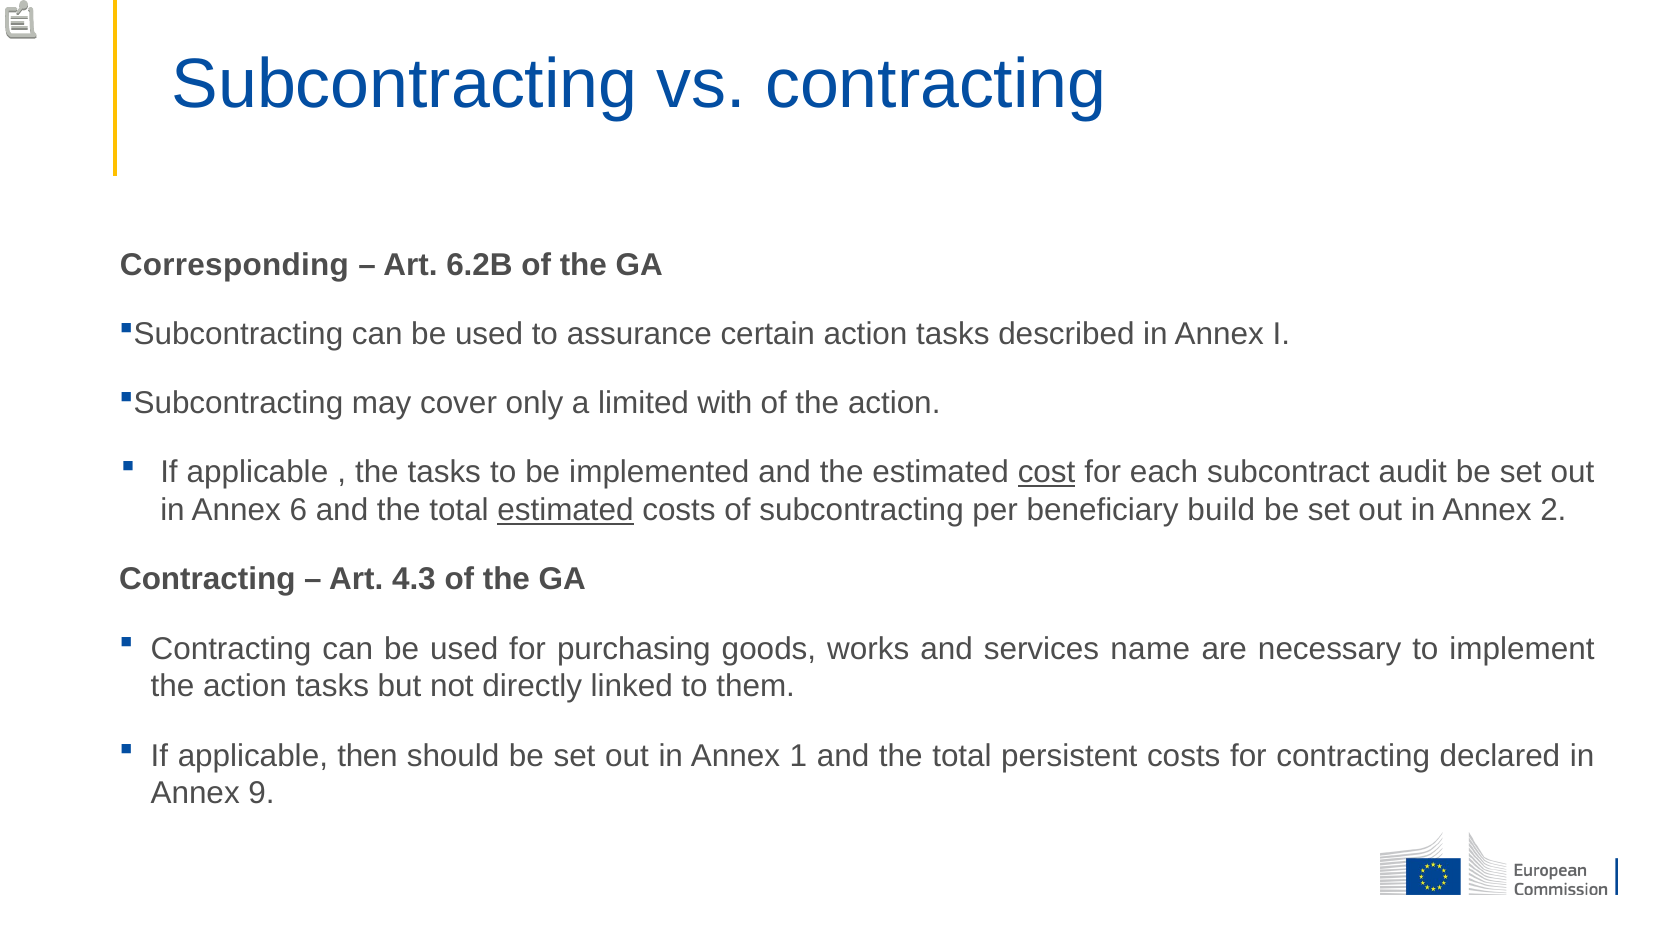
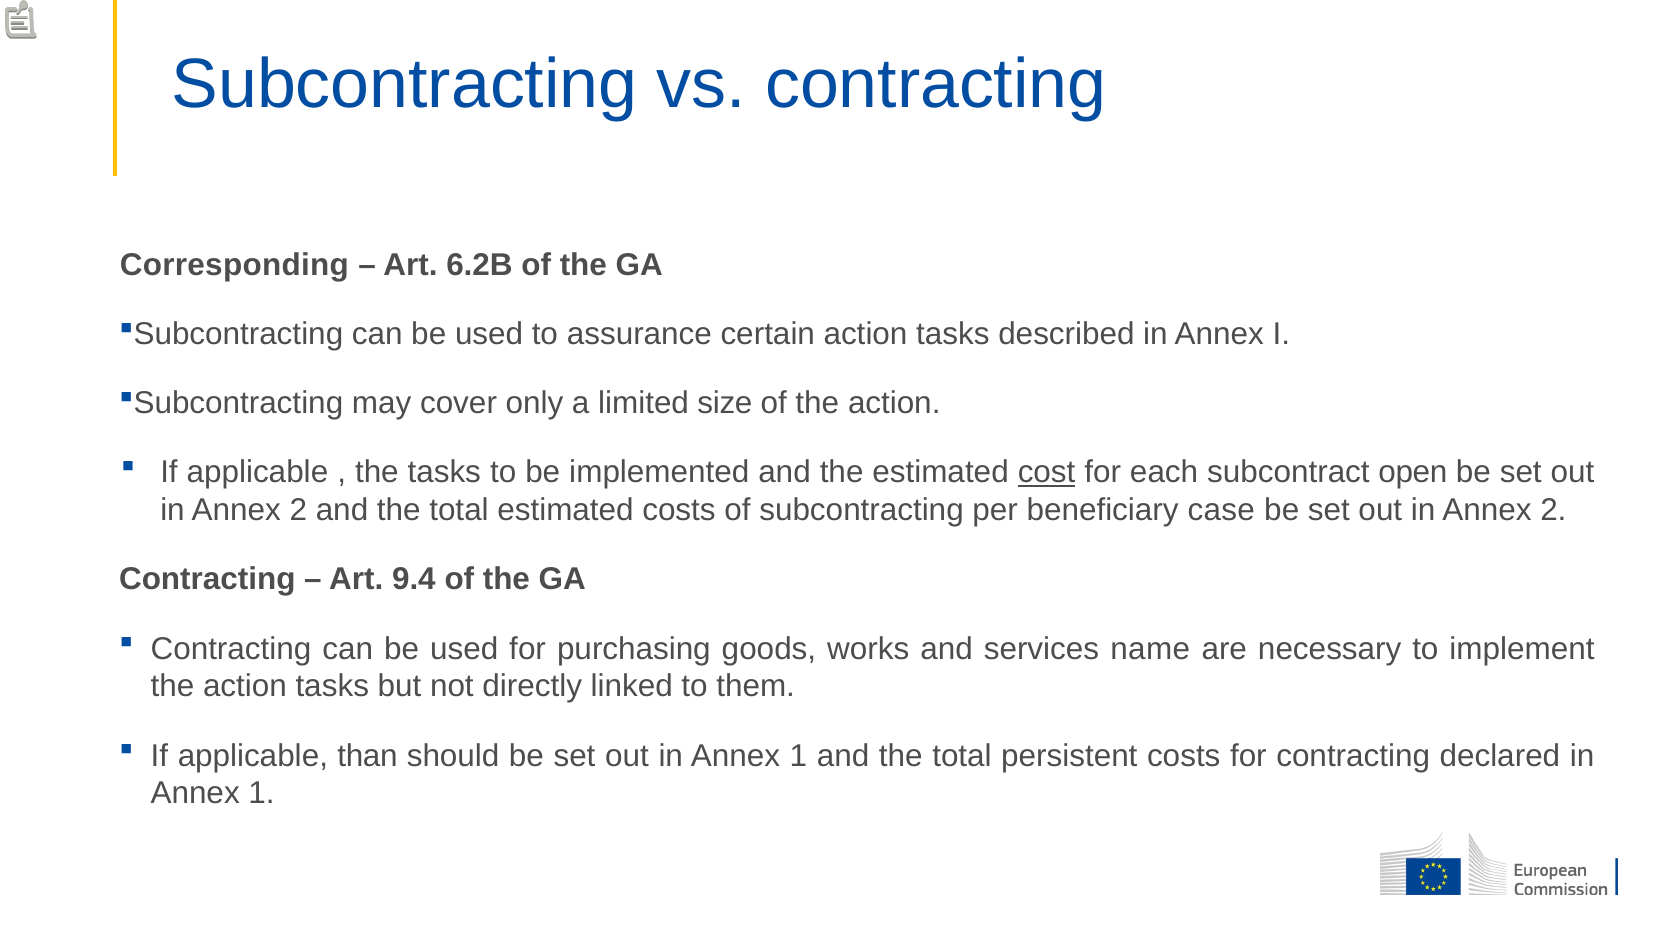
with: with -> size (725, 403)
audit: audit -> open (1413, 472)
6: 6 -> 2 (298, 510)
estimated underline: present -> none (566, 510)
build: build -> case (1221, 510)
4.3: 4.3 -> 9.4 (414, 579)
then: then -> than (367, 756)
9: 9 -> 1 (262, 793)
